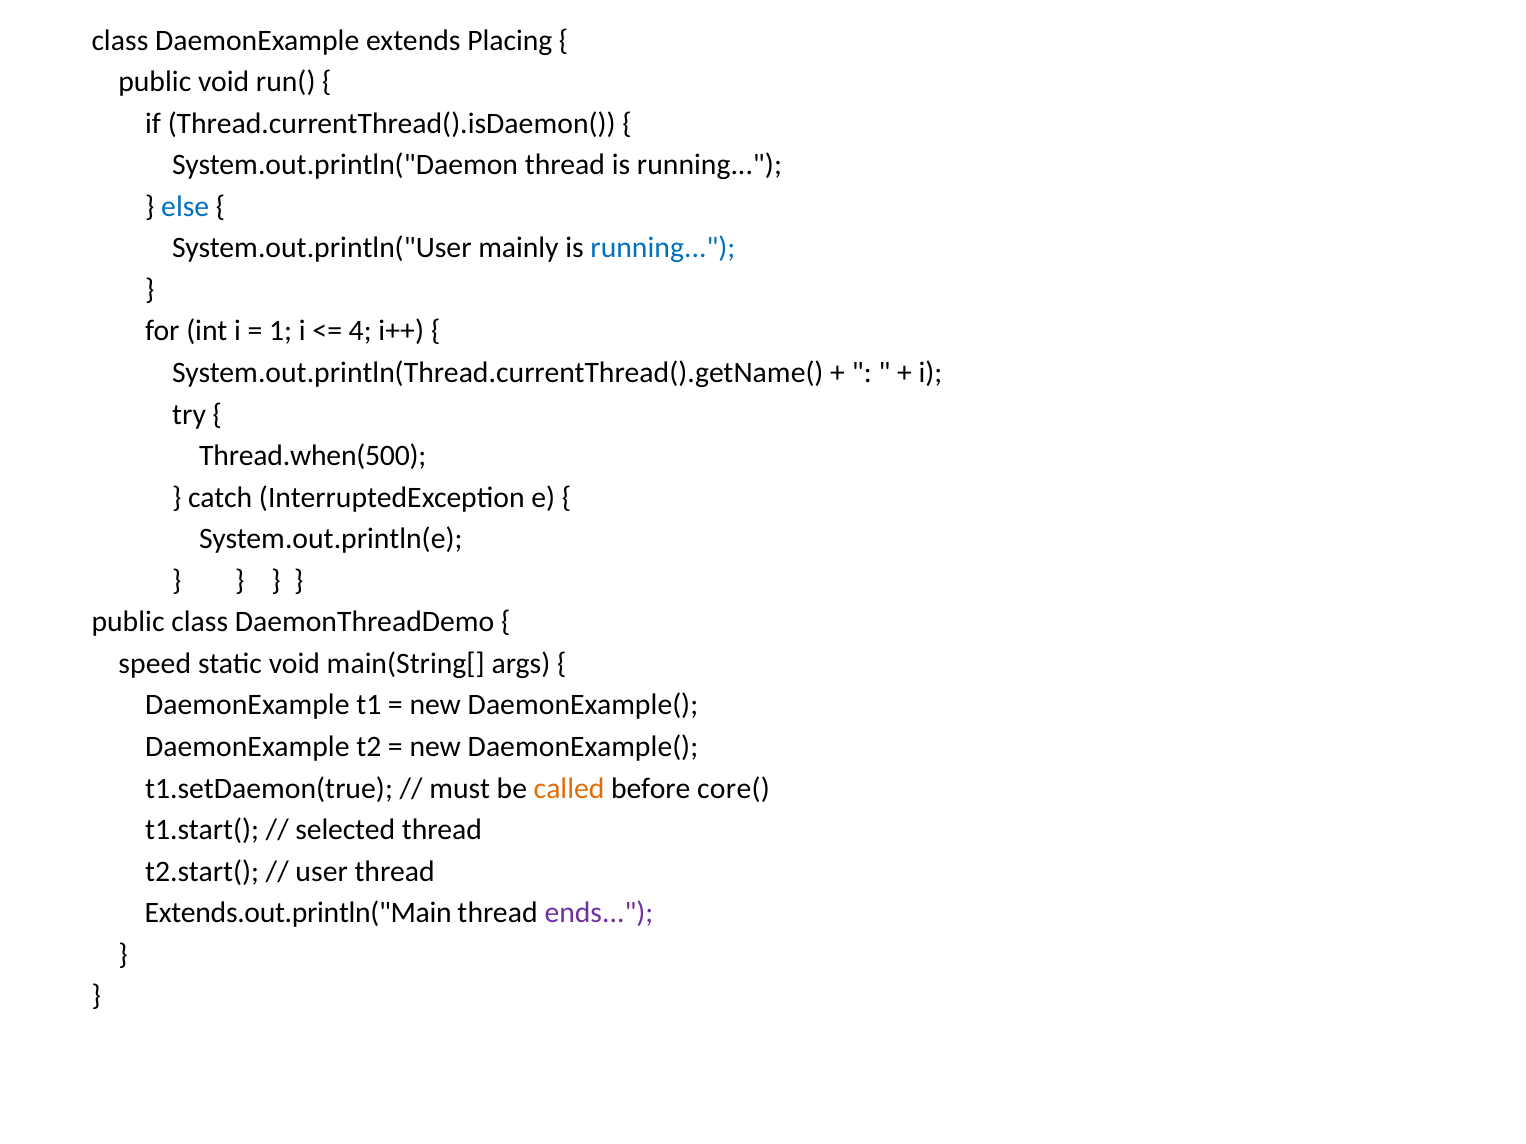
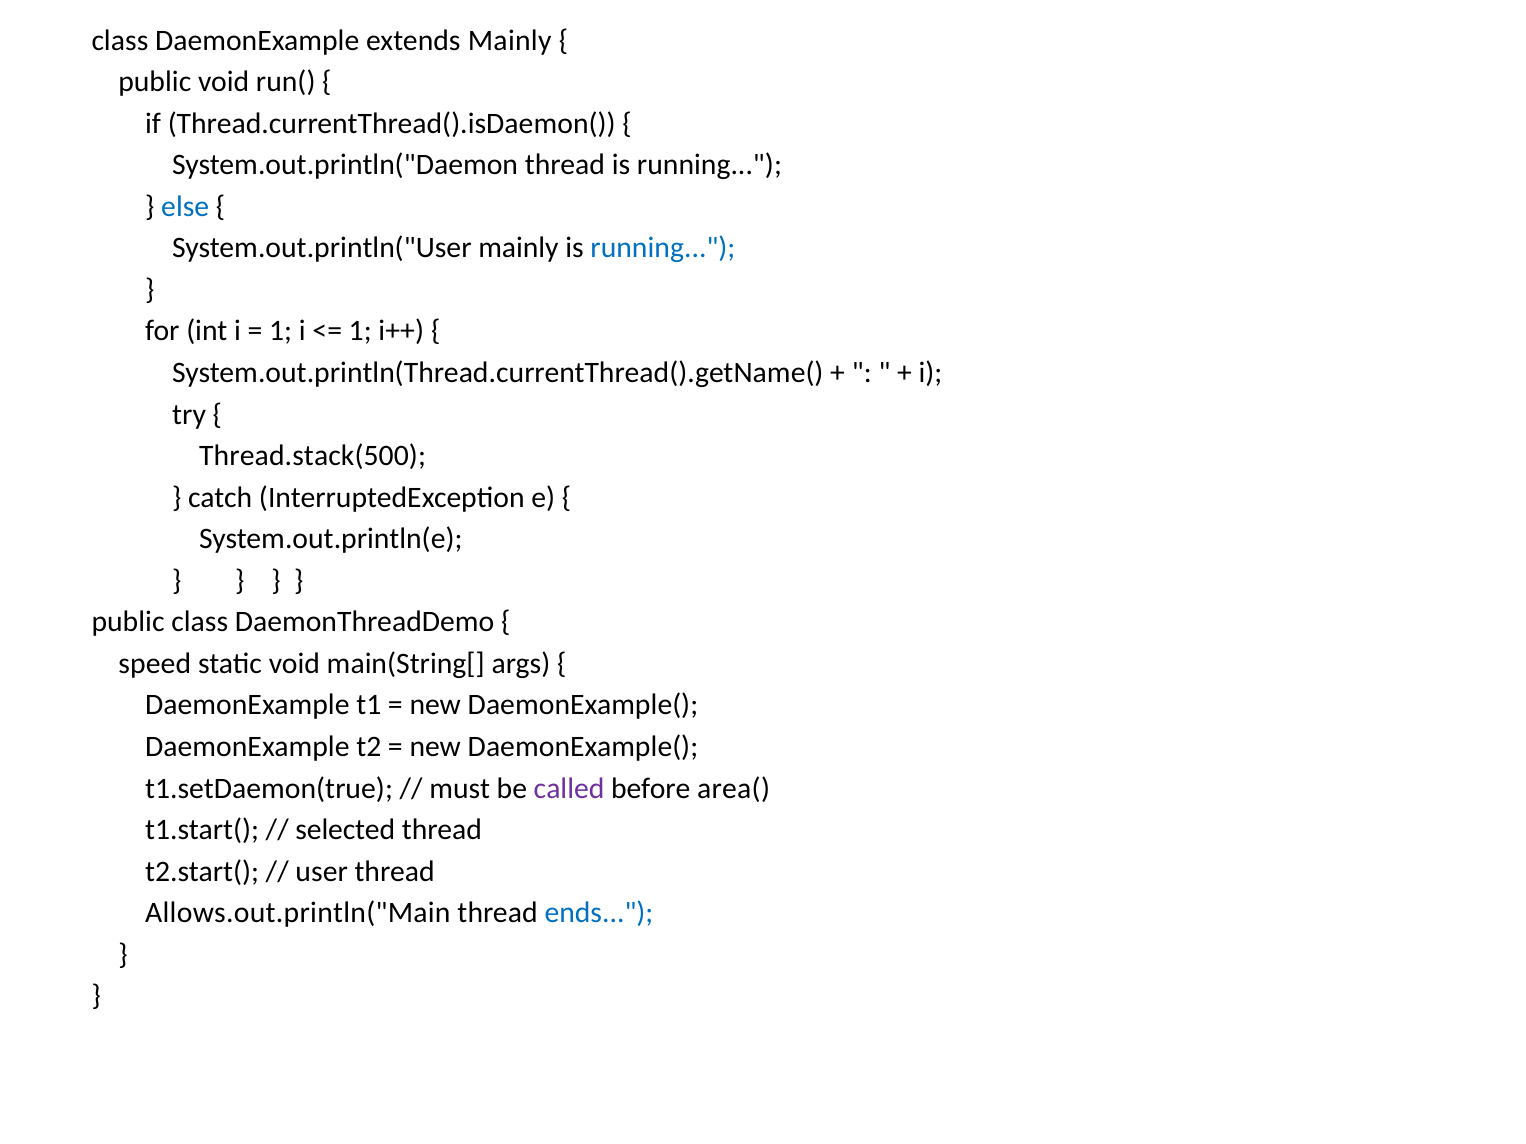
extends Placing: Placing -> Mainly (510, 40)
4: 4 -> 1 (360, 331)
Thread.when(500: Thread.when(500 -> Thread.stack(500 (313, 456)
called colour: orange -> purple (569, 789)
core(: core( -> area( (734, 789)
Extends.out.println("Main: Extends.out.println("Main -> Allows.out.println("Main (298, 913)
ends colour: purple -> blue (599, 913)
